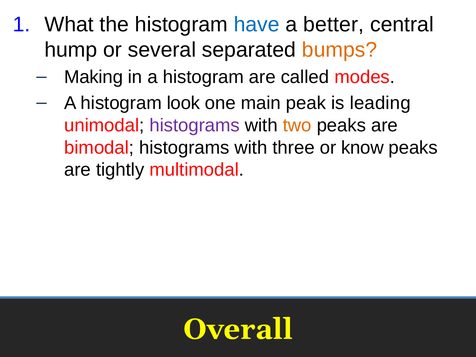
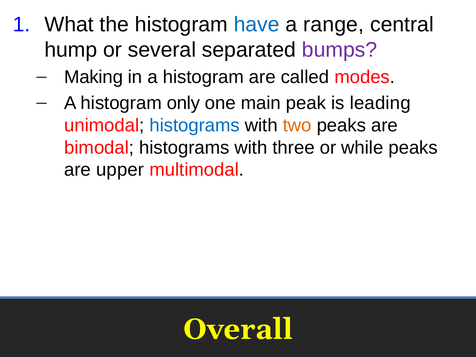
better: better -> range (334, 24)
bumps colour: orange -> purple (340, 50)
look: look -> only (183, 103)
histograms colour: purple -> blue (195, 125)
know: know -> while (362, 148)
tightly: tightly -> upper (120, 170)
